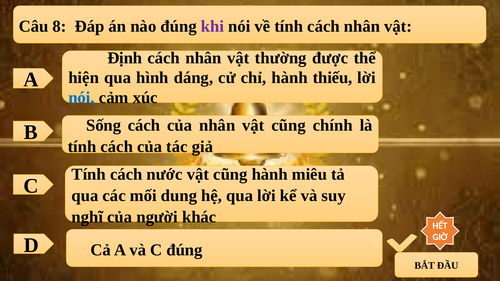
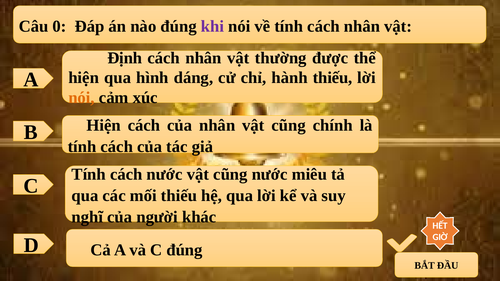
8: 8 -> 0 (60, 26)
nói colour: blue -> orange (82, 98)
Sống: Sống -> Hiện (104, 125)
cũng hành: hành -> nước (270, 174)
mối dung: dung -> thiếu (179, 196)
